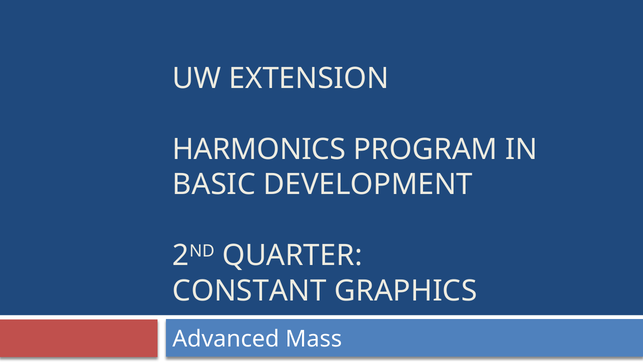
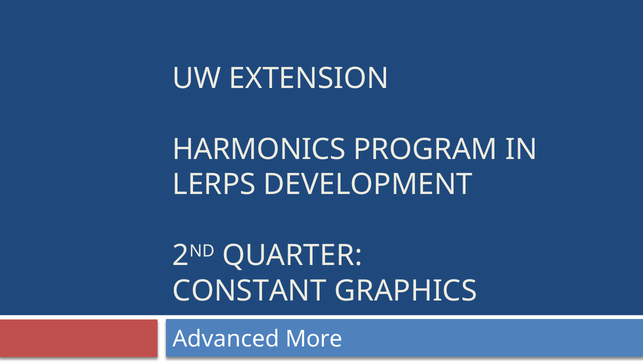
BASIC: BASIC -> LERPS (214, 185)
Mass: Mass -> More (314, 339)
